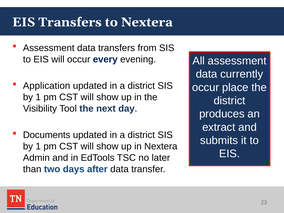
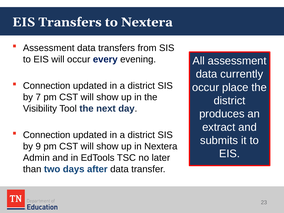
Application: Application -> Connection (47, 86)
1: 1 -> 7 (38, 97)
Documents: Documents -> Connection (47, 135)
1: 1 -> 9 (38, 146)
